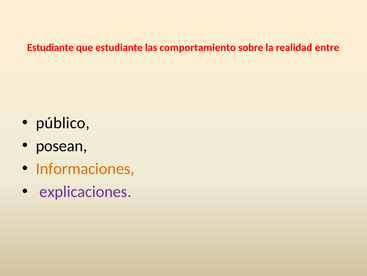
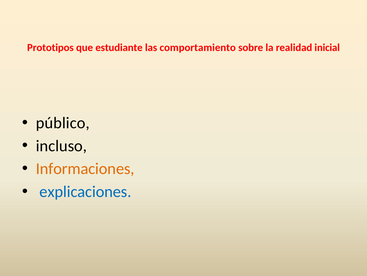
Estudiante: Estudiante -> Prototipos (50, 48)
entre: entre -> inicial (327, 48)
posean: posean -> incluso (61, 146)
explicaciones colour: purple -> blue (85, 191)
